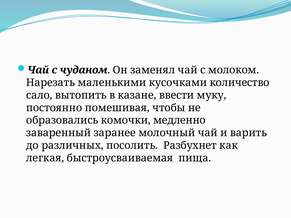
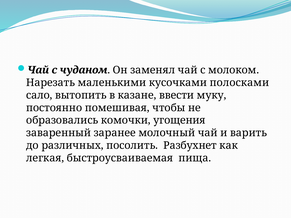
количество: количество -> полосками (239, 83)
медленно: медленно -> угощения (179, 120)
